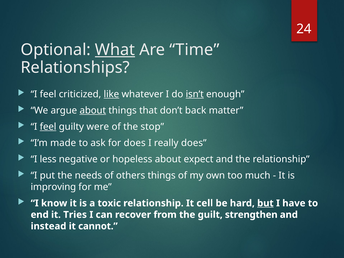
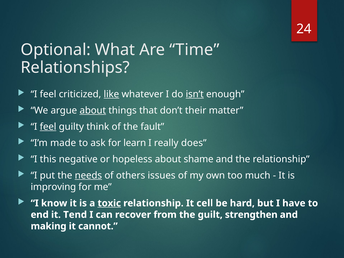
What underline: present -> none (115, 50)
back: back -> their (196, 110)
were: were -> think (98, 127)
stop: stop -> fault (152, 127)
for does: does -> learn (135, 143)
less: less -> this (48, 159)
expect: expect -> shame (199, 159)
needs underline: none -> present (88, 175)
others things: things -> issues (162, 175)
toxic underline: none -> present (109, 203)
but underline: present -> none (265, 203)
Tries: Tries -> Tend (75, 215)
instead: instead -> making (49, 226)
